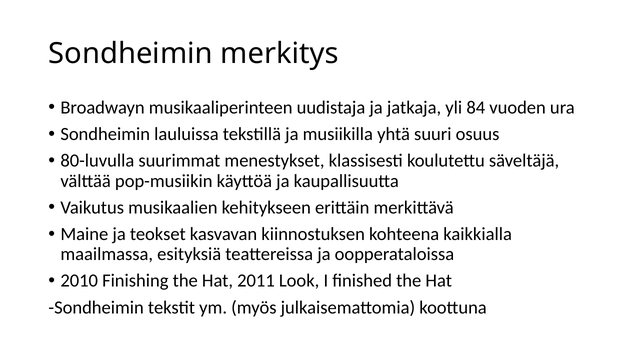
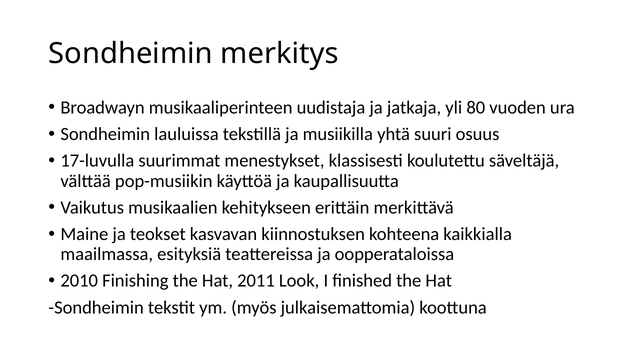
84: 84 -> 80 (476, 107)
80-luvulla: 80-luvulla -> 17-luvulla (97, 161)
